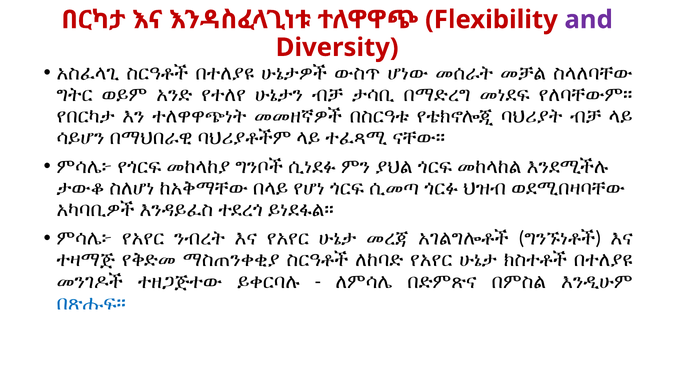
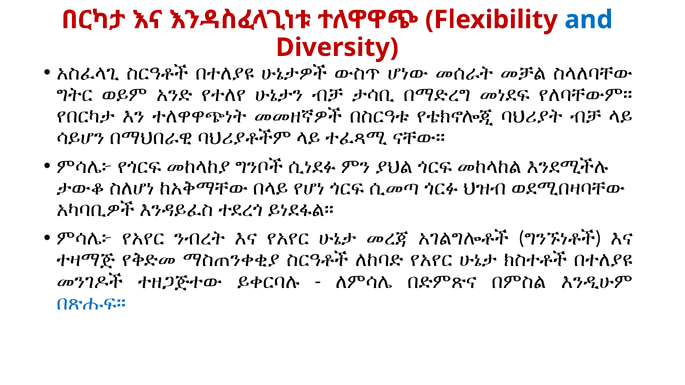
and colour: purple -> blue (589, 20)
